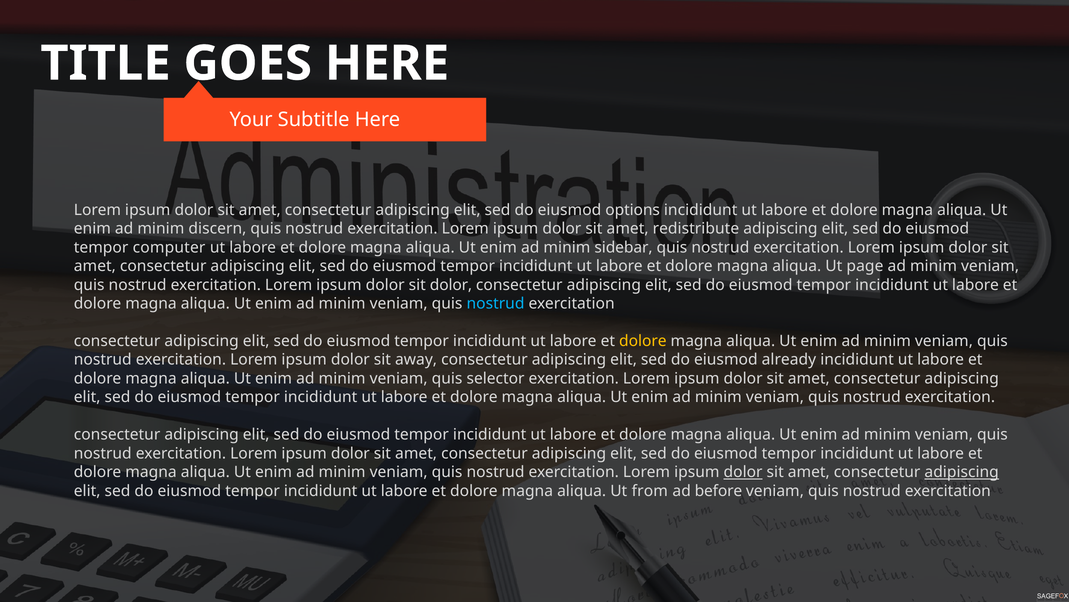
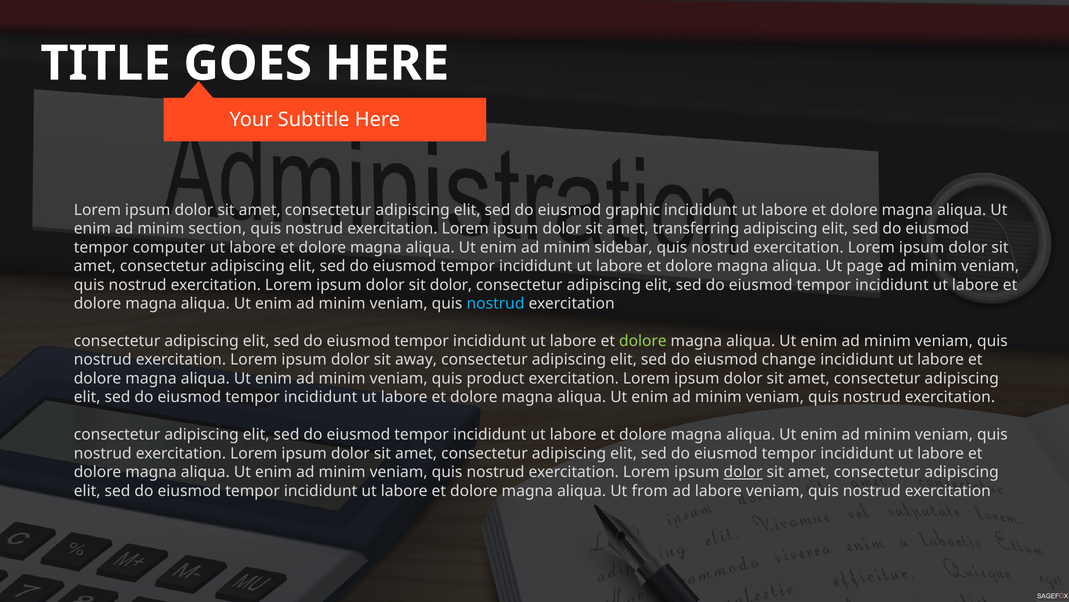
options: options -> graphic (633, 210)
discern: discern -> section (217, 228)
redistribute: redistribute -> transferring (696, 228)
dolore colour: yellow -> light green (643, 341)
already: already -> change (789, 359)
selector: selector -> product (496, 378)
adipiscing underline: present -> none (962, 472)
ad before: before -> labore (718, 490)
